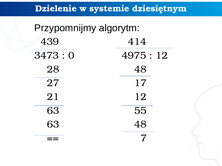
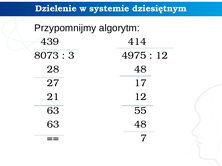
3473: 3473 -> 8073 (47, 56)
0: 0 -> 3 (71, 56)
